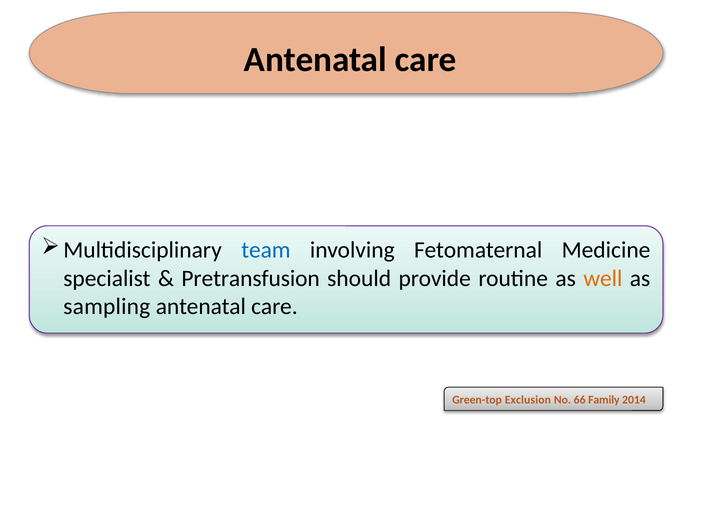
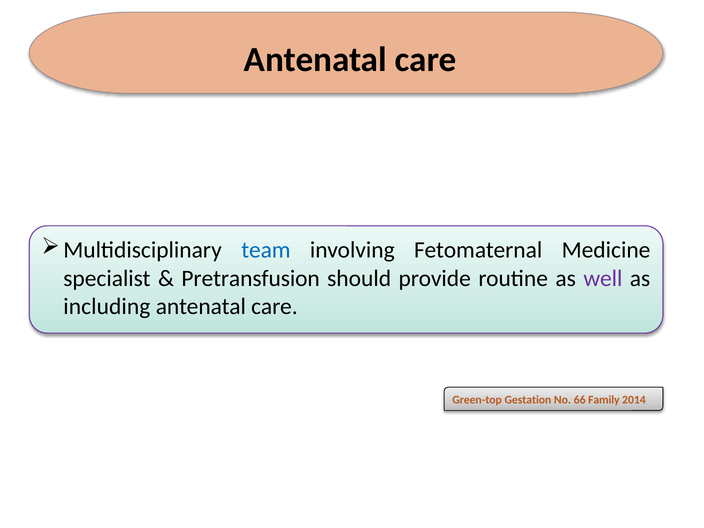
well colour: orange -> purple (603, 278)
sampling: sampling -> including (107, 307)
Exclusion: Exclusion -> Gestation (528, 400)
